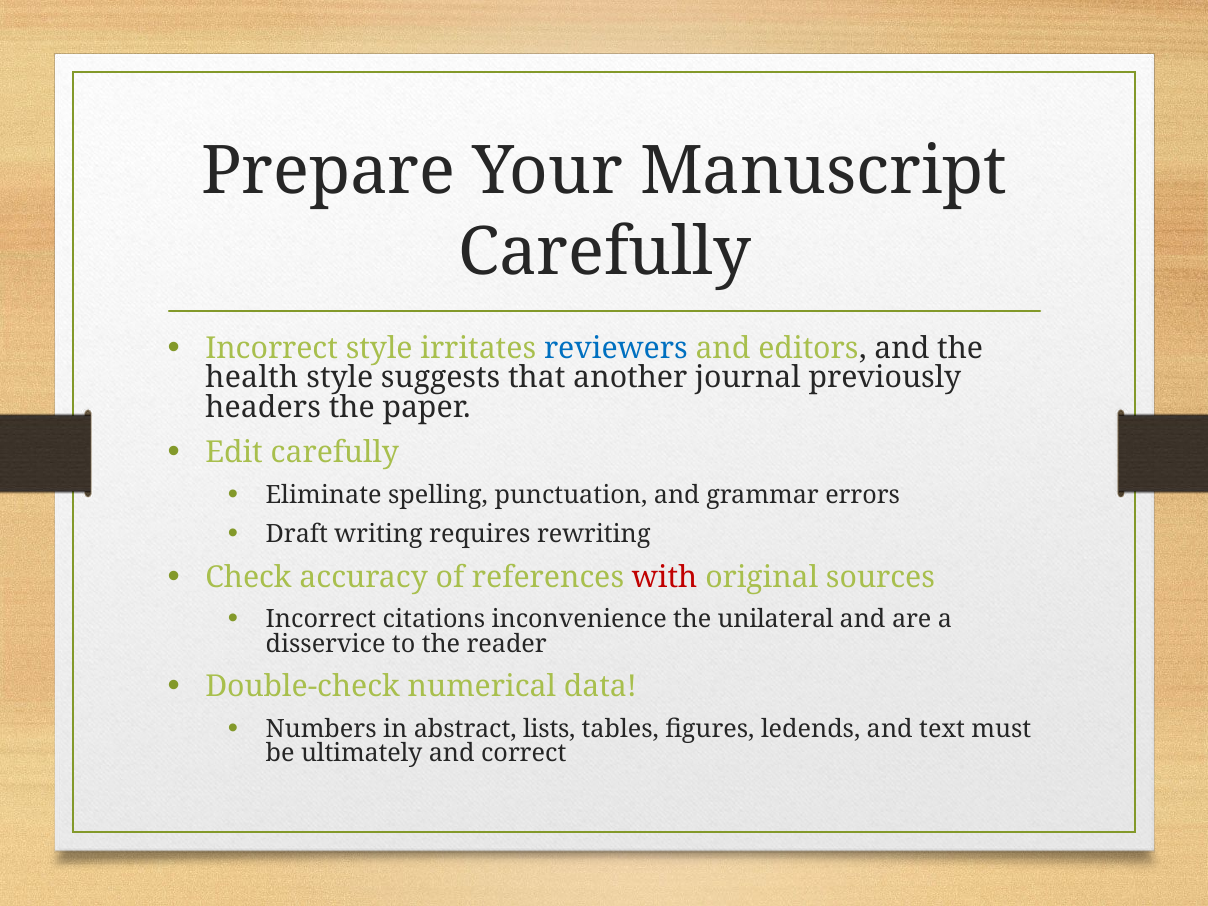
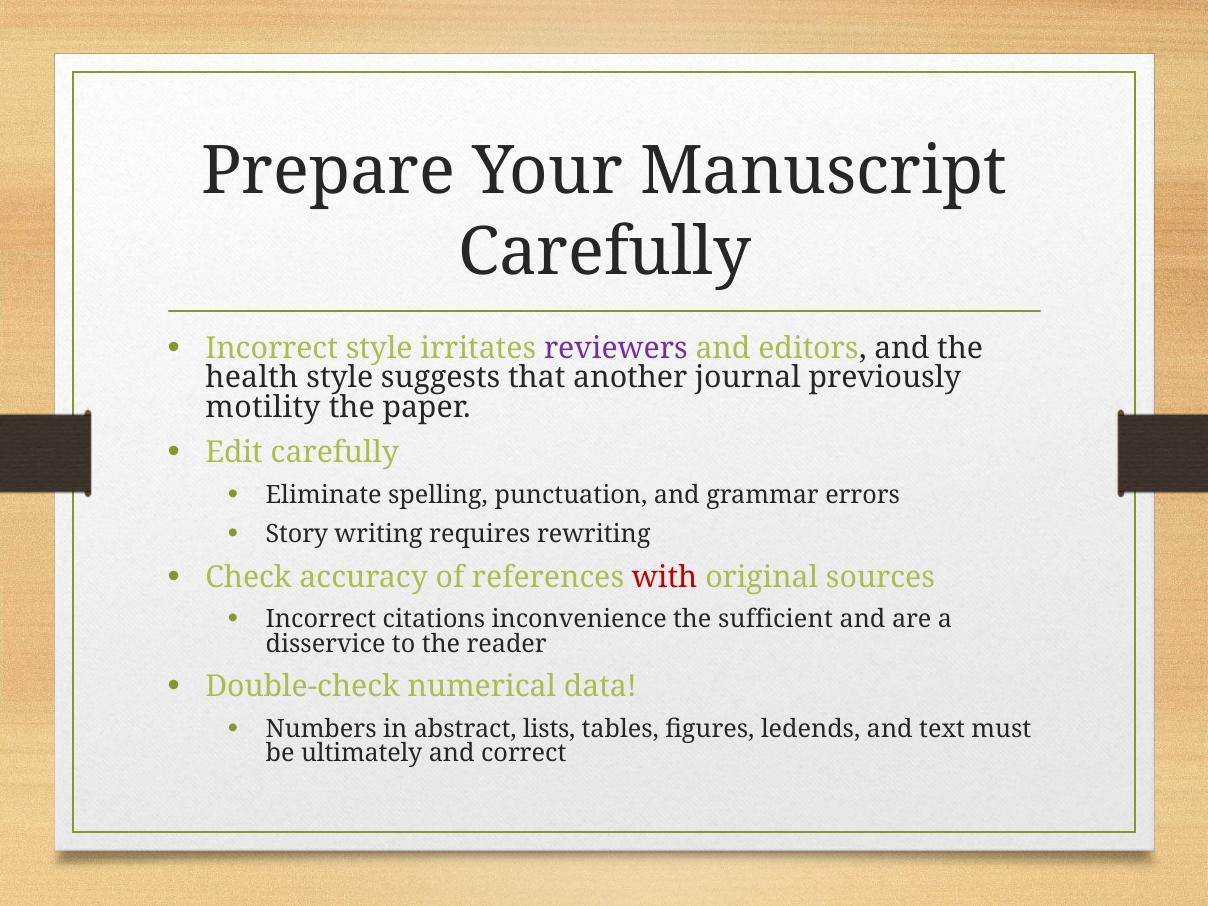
reviewers colour: blue -> purple (616, 349)
headers: headers -> motility (263, 407)
Draft: Draft -> Story (297, 534)
unilateral: unilateral -> sufficient (775, 619)
